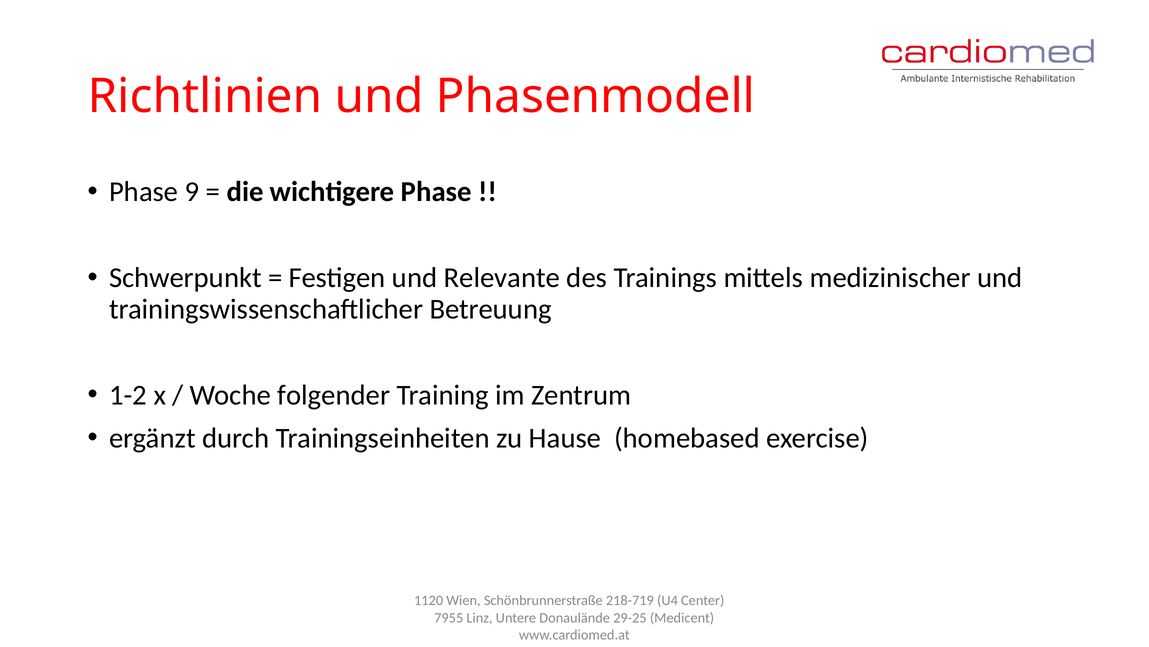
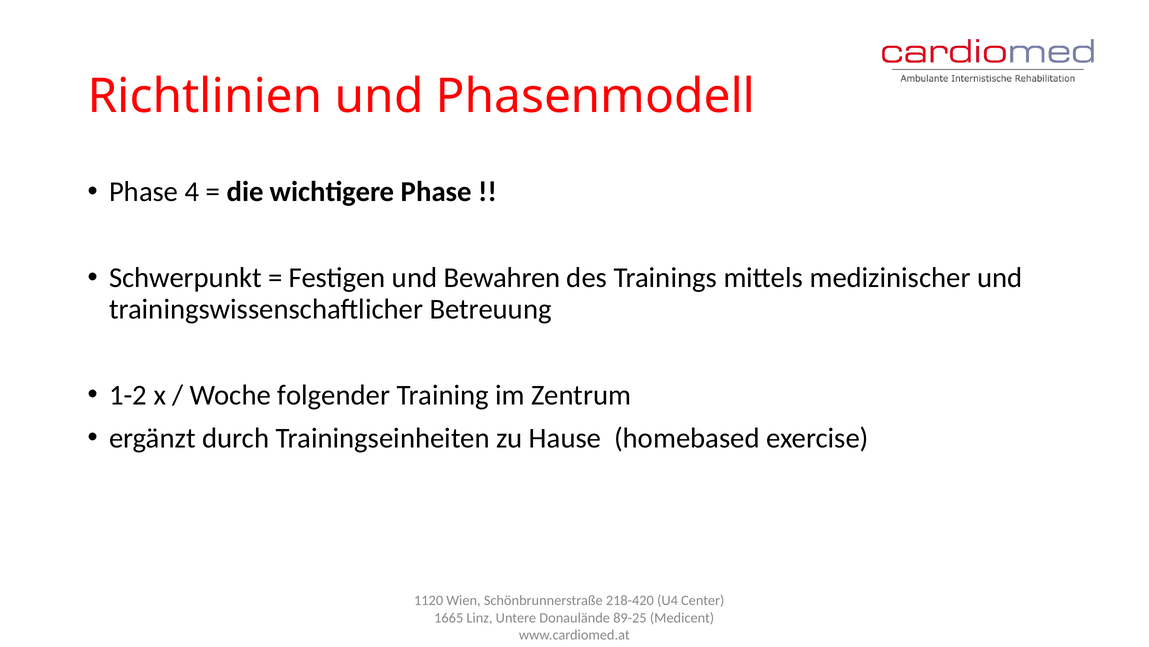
9: 9 -> 4 (192, 192)
Relevante: Relevante -> Bewahren (502, 278)
218-719: 218-719 -> 218-420 (630, 600)
7955: 7955 -> 1665 (449, 617)
29-25: 29-25 -> 89-25 (630, 617)
